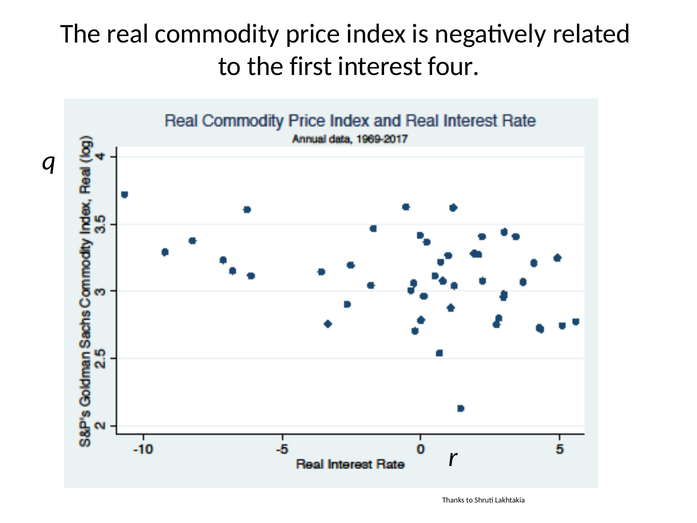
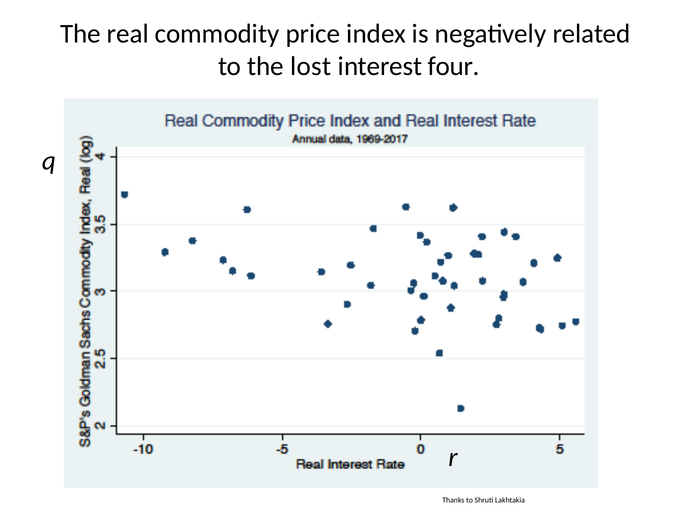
first: first -> lost (311, 66)
